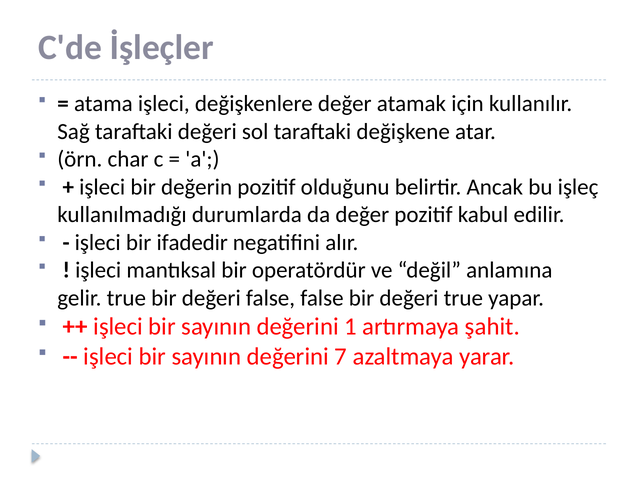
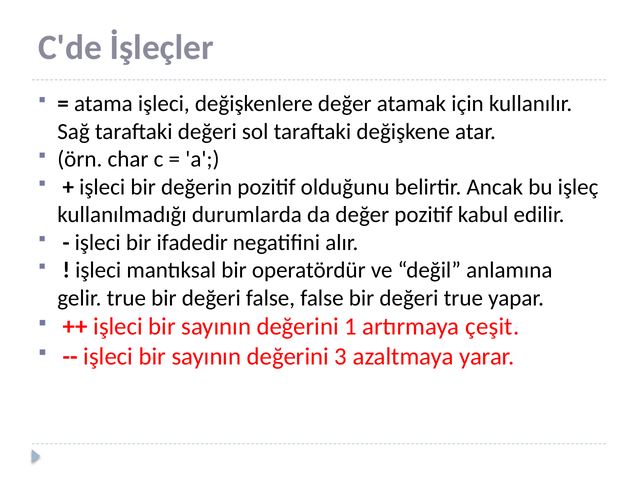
şahit: şahit -> çeşit (492, 326)
7: 7 -> 3 (341, 356)
